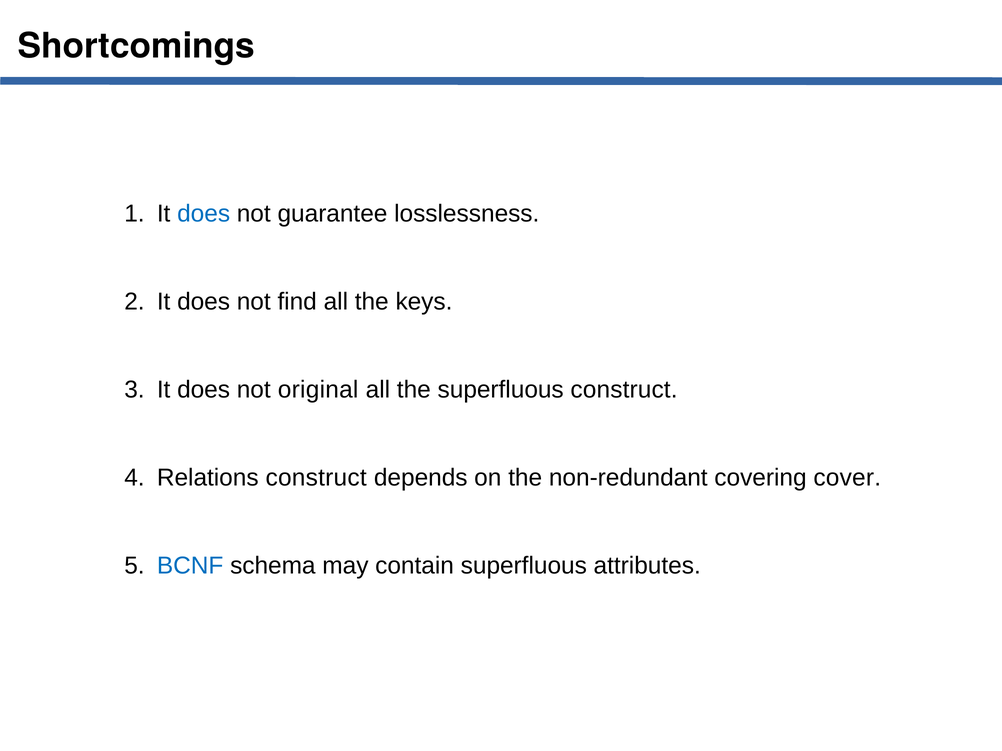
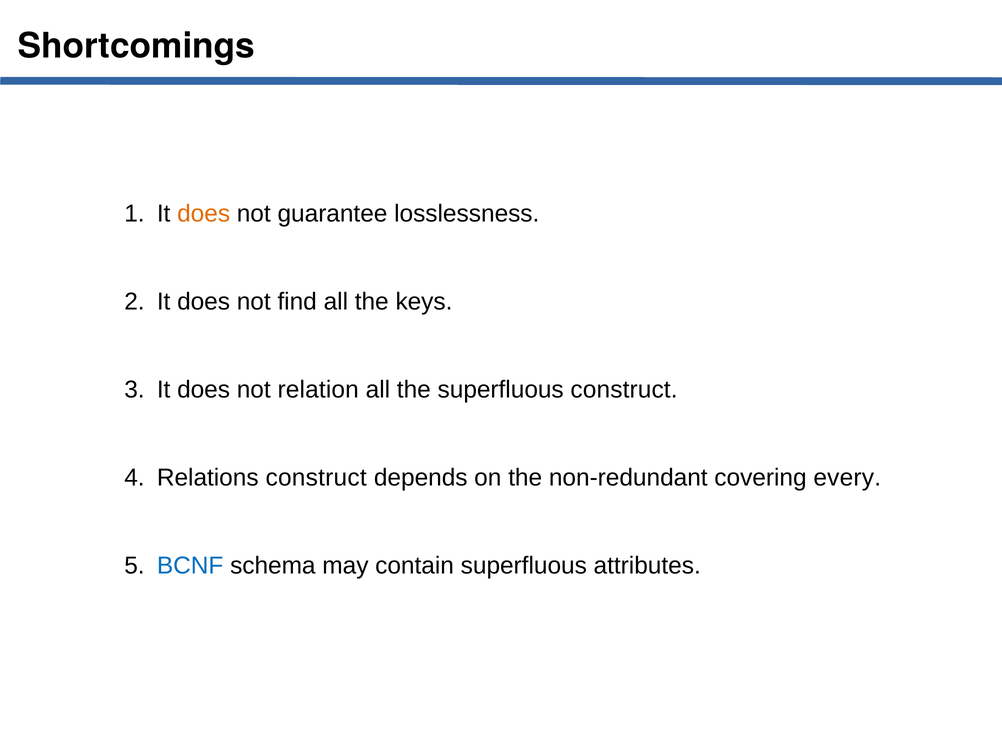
does colour: blue -> orange (204, 214)
original: original -> relation (318, 390)
cover: cover -> every (847, 478)
